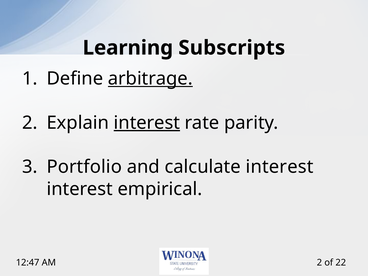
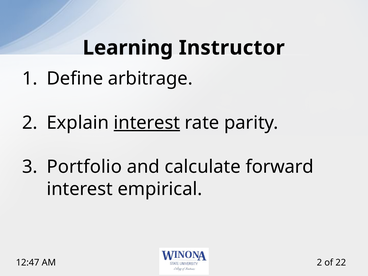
Subscripts: Subscripts -> Instructor (232, 48)
arbitrage underline: present -> none (150, 79)
calculate interest: interest -> forward (280, 167)
